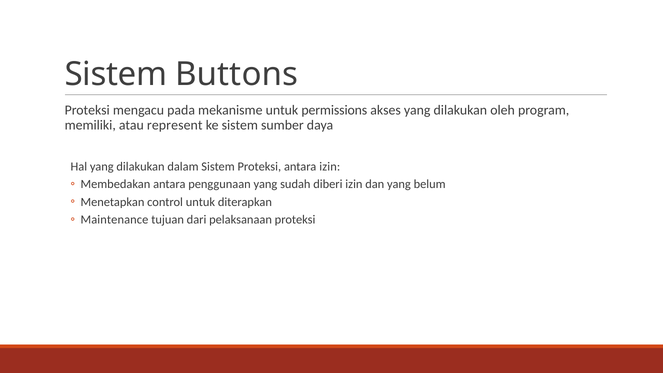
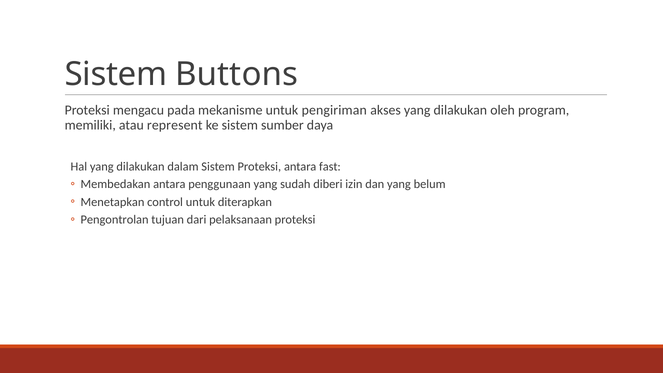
permissions: permissions -> pengiriman (334, 110)
antara izin: izin -> fast (330, 167)
Maintenance: Maintenance -> Pengontrolan (115, 219)
